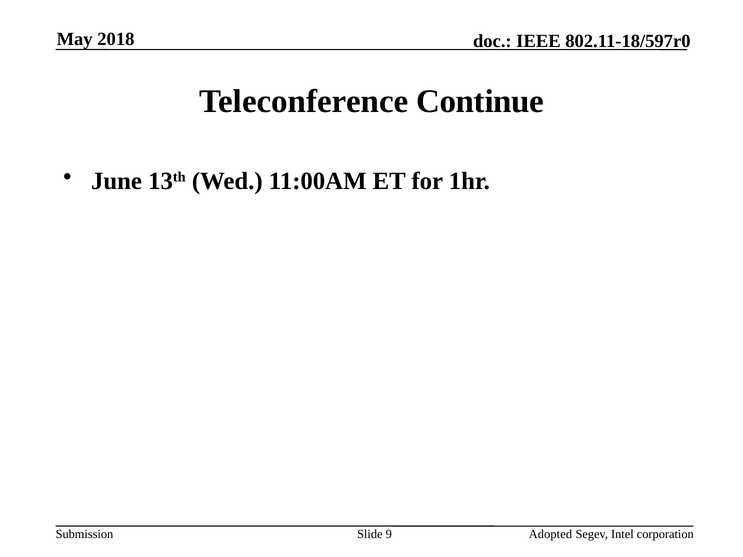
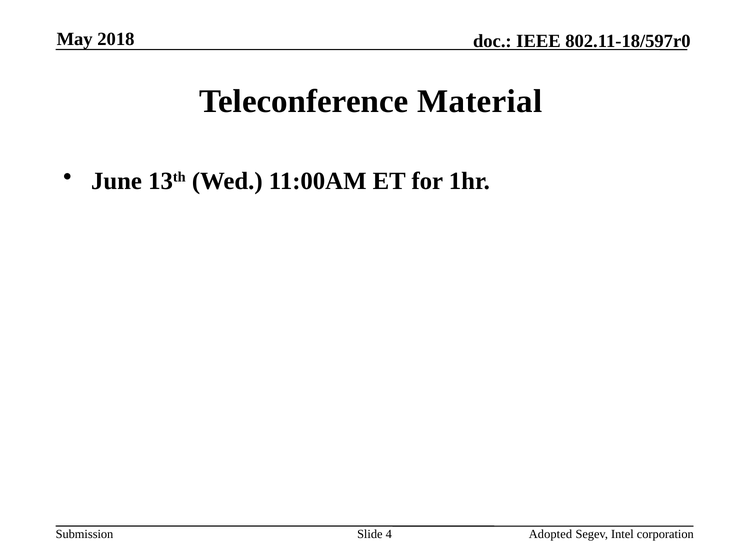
Continue: Continue -> Material (480, 101)
9: 9 -> 4 (389, 534)
